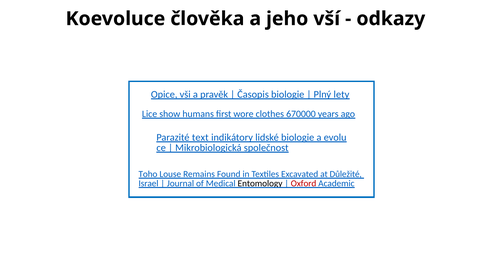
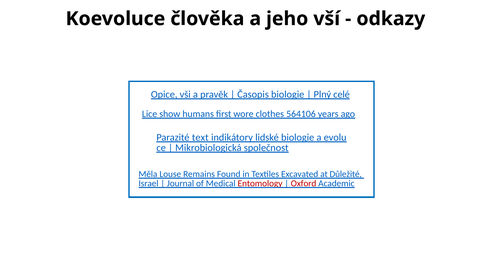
lety: lety -> celé (342, 94)
670000: 670000 -> 564106 (301, 114)
Toho: Toho -> Měla (148, 174)
Entomology colour: black -> red (260, 184)
